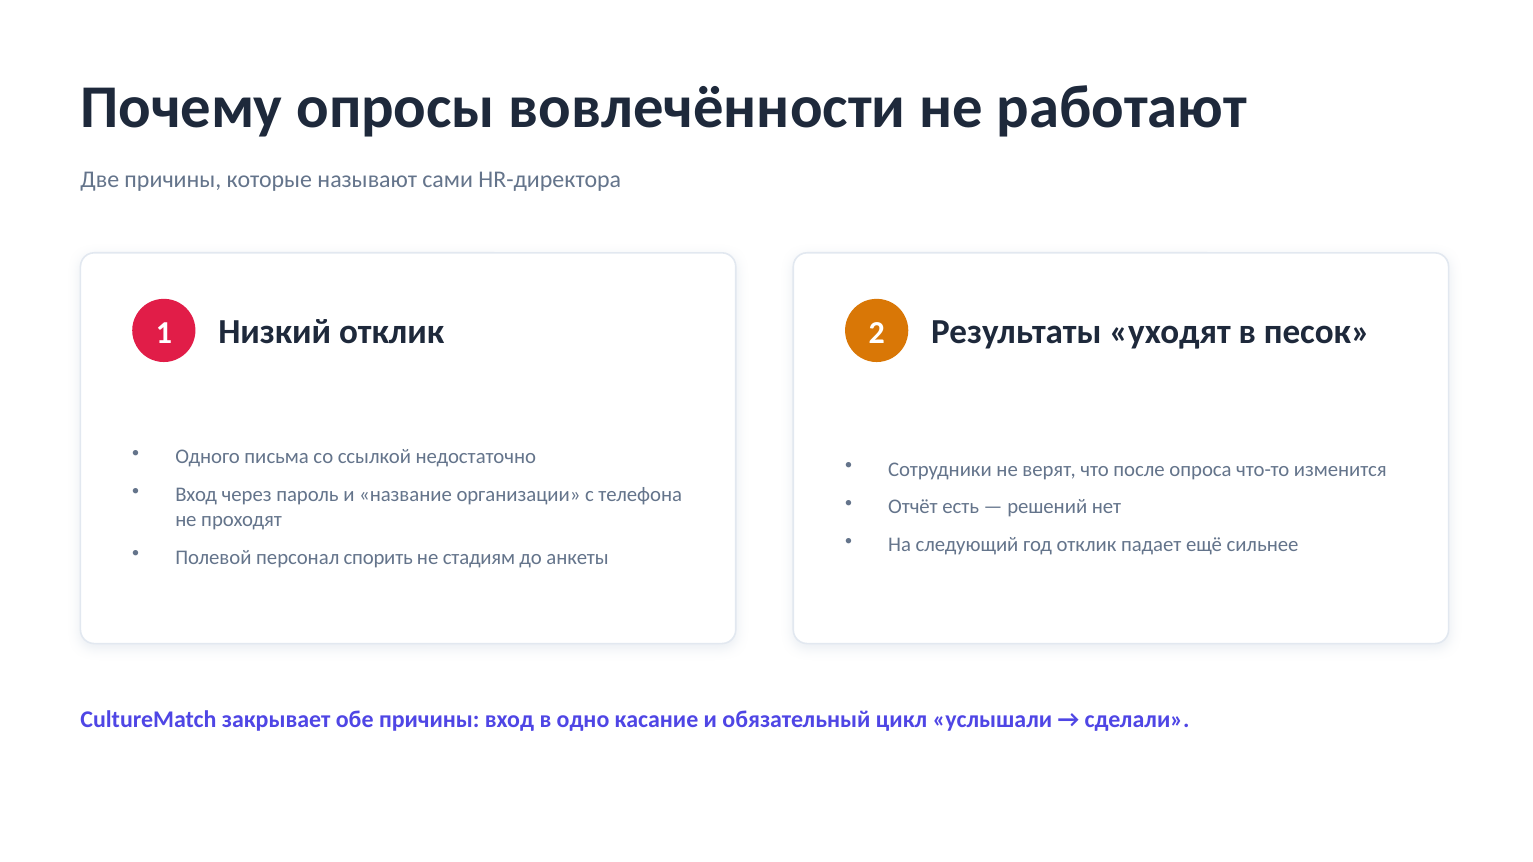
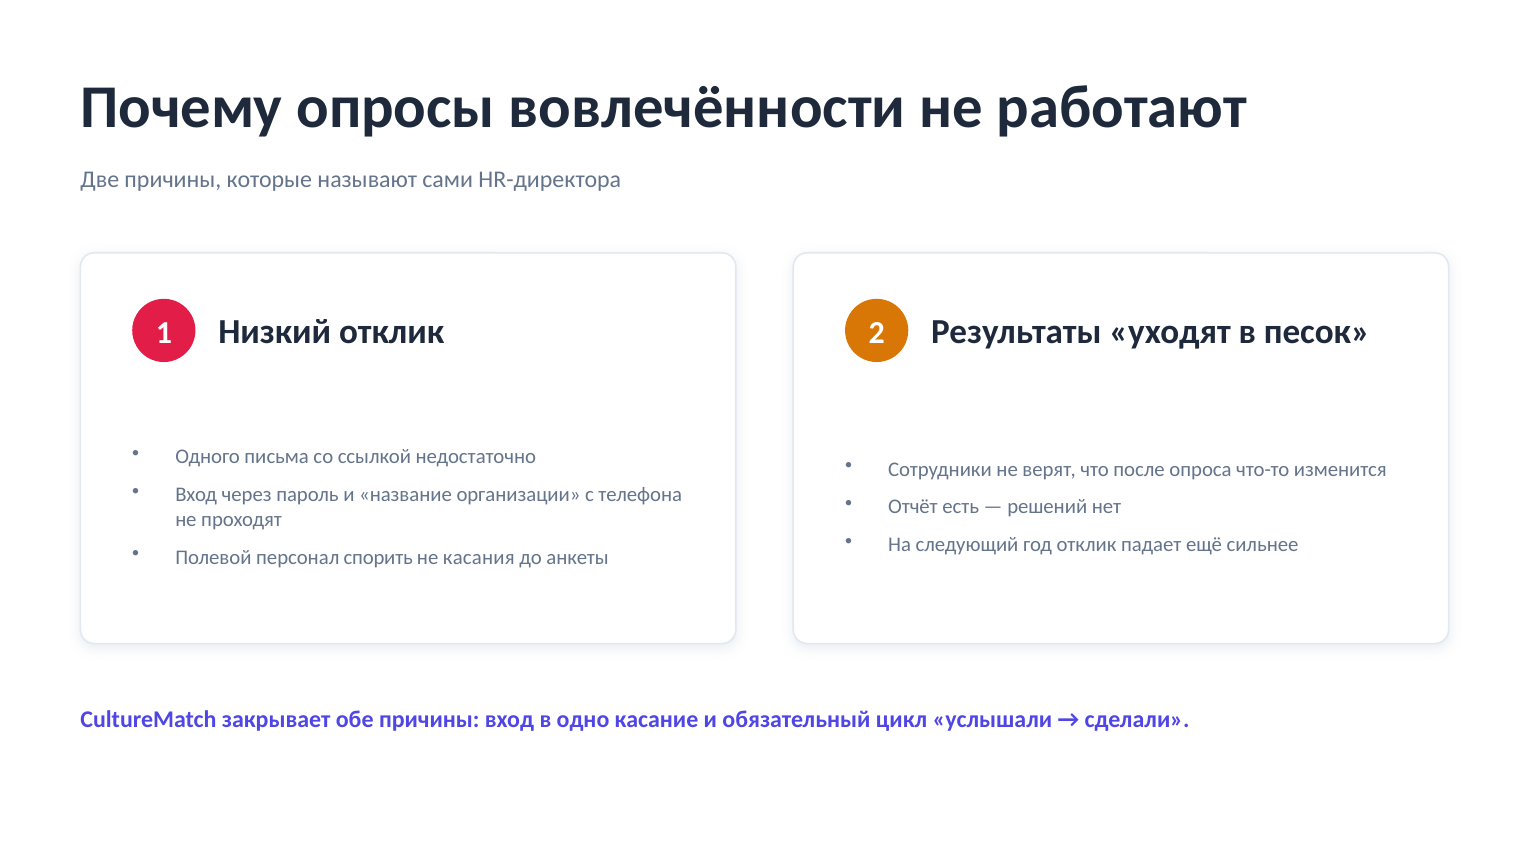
стадиям: стадиям -> касания (479, 557)
